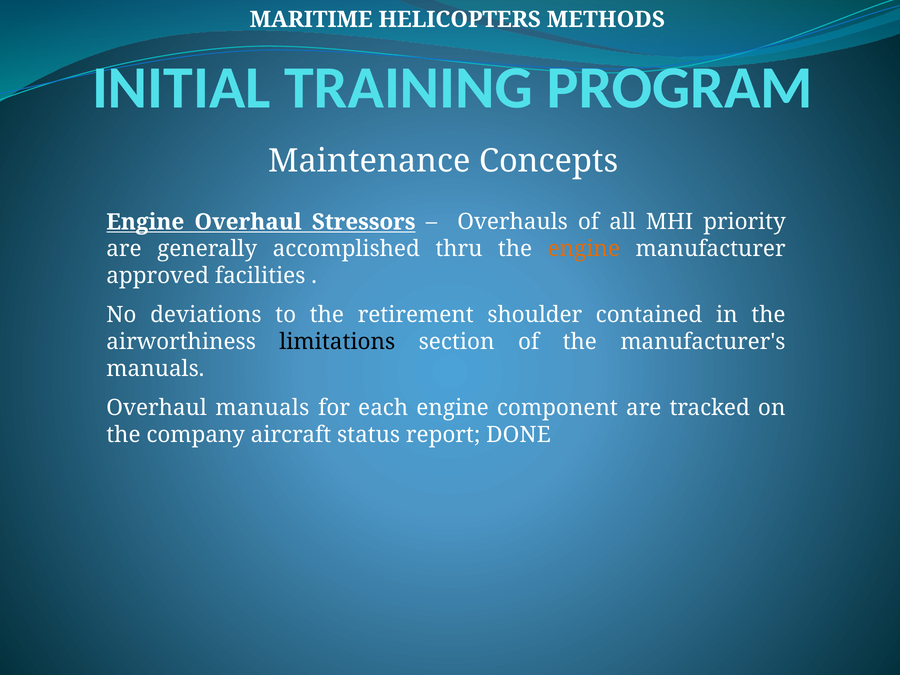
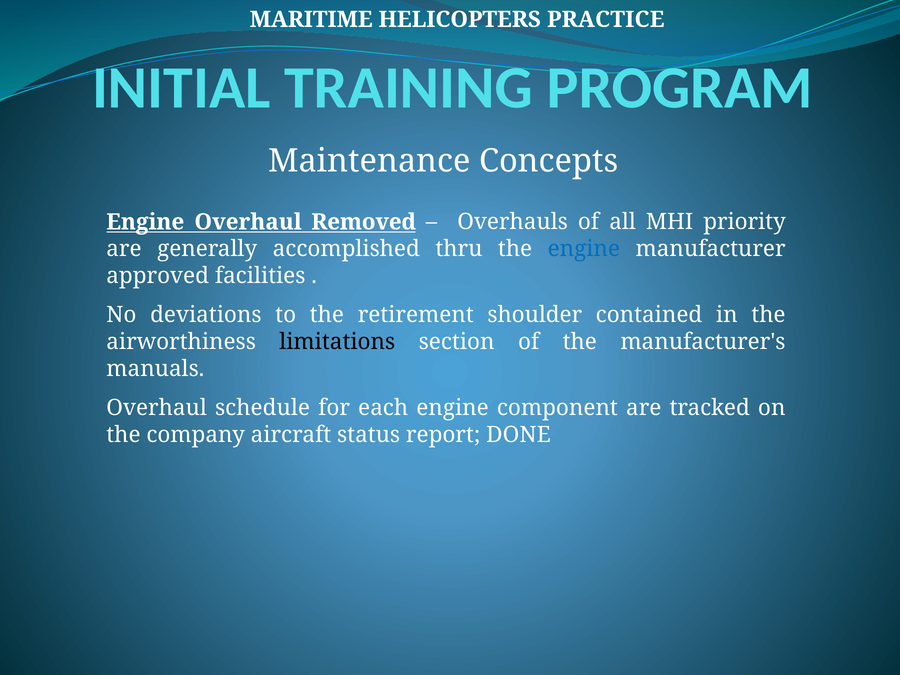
METHODS: METHODS -> PRACTICE (606, 19)
Stressors: Stressors -> Removed (364, 222)
engine colour: orange -> blue (584, 249)
Overhaul manuals: manuals -> schedule (262, 408)
